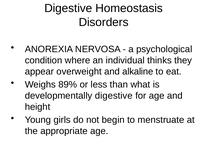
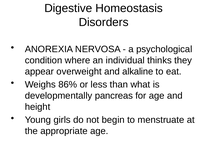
89%: 89% -> 86% (68, 85)
developmentally digestive: digestive -> pancreas (114, 96)
